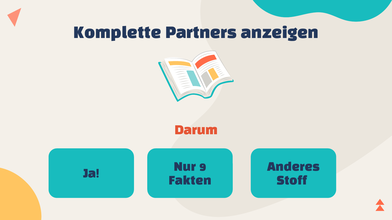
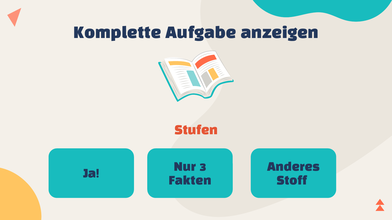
Partners: Partners -> Aufgabe (201, 33)
Darum: Darum -> Stufen (196, 131)
9: 9 -> 3 (203, 167)
